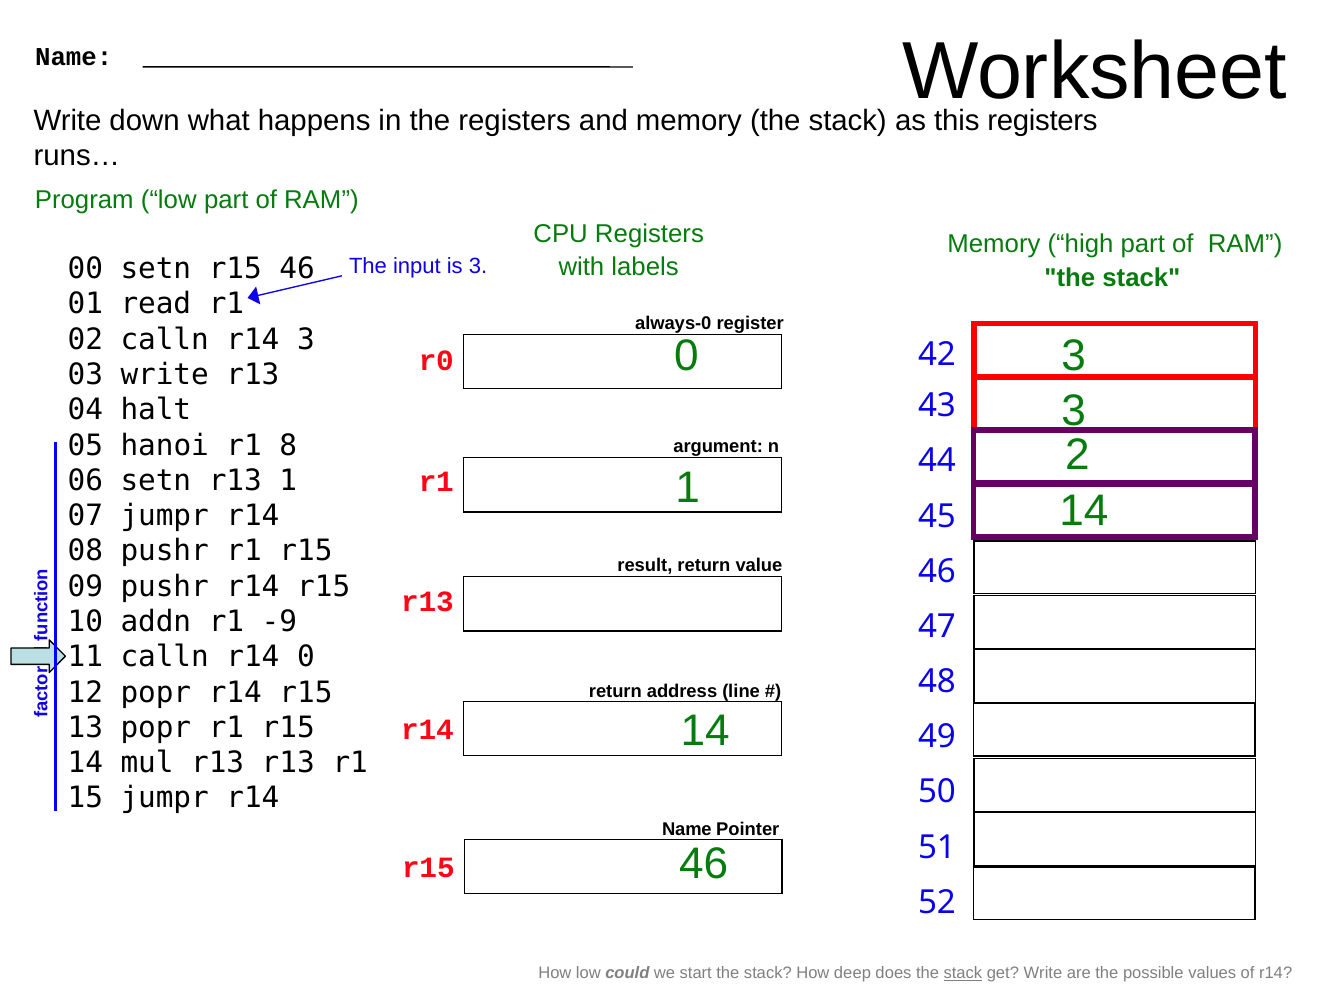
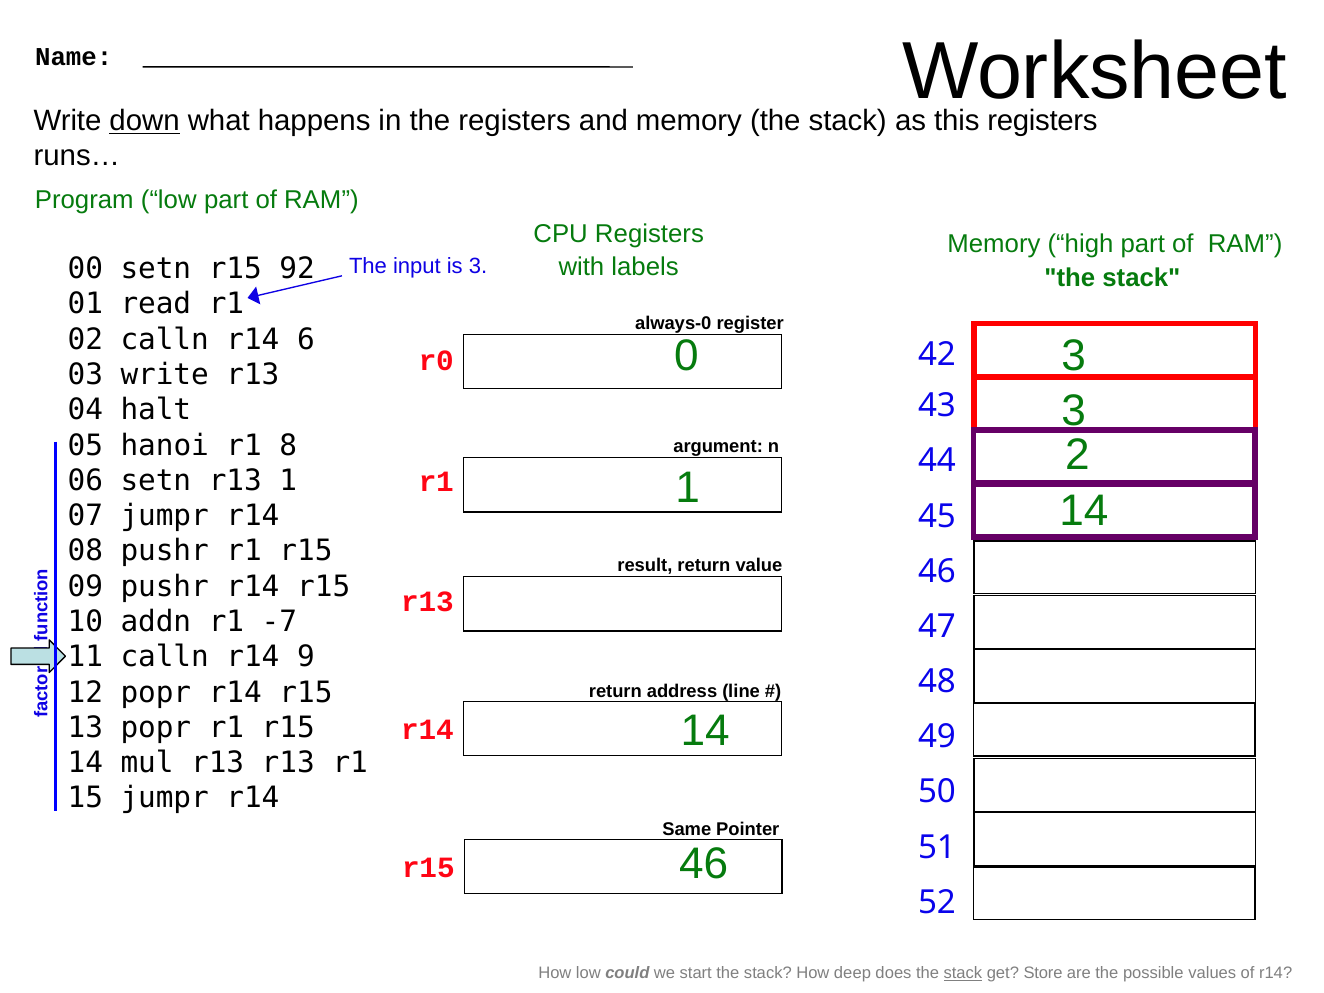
down underline: none -> present (145, 121)
r15 46: 46 -> 92 (297, 269)
r14 3: 3 -> 6 (306, 339)
-9: -9 -> -7 (279, 622)
r14 0: 0 -> 9 (306, 657)
Name: Name -> Same (687, 830)
get Write: Write -> Store (1043, 973)
